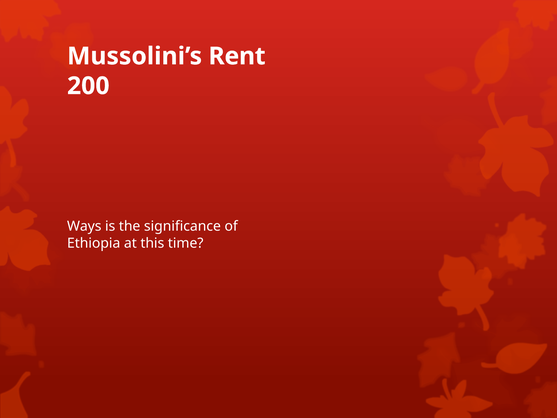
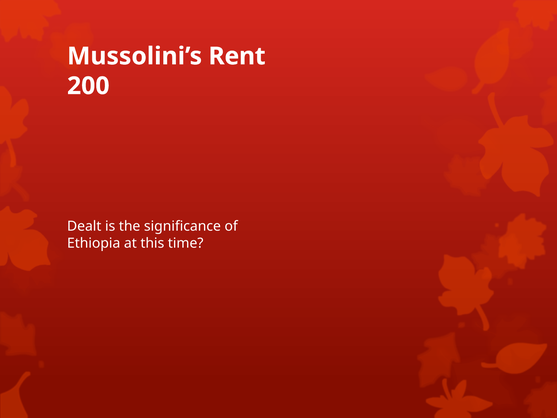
Ways: Ways -> Dealt (84, 226)
